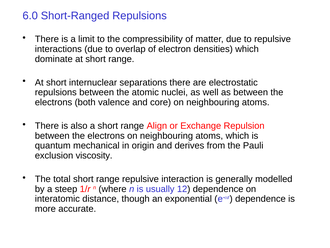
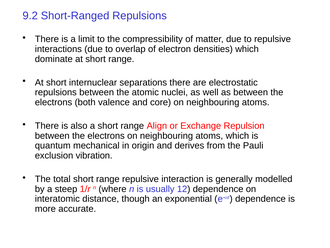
6.0: 6.0 -> 9.2 (30, 16)
viscosity: viscosity -> vibration (94, 155)
